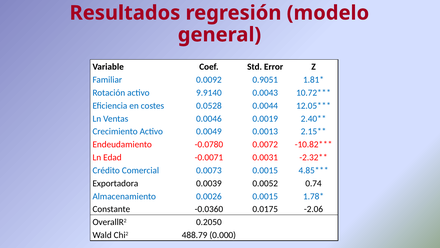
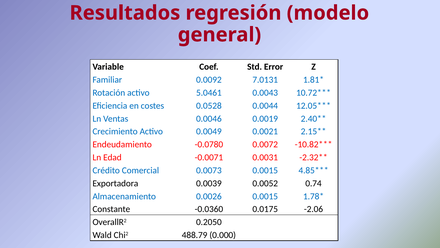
0.9051: 0.9051 -> 7.0131 (265, 80)
9.9140: 9.9140 -> 5.0461 (209, 93)
0.0013: 0.0013 -> 0.0021 (265, 131)
